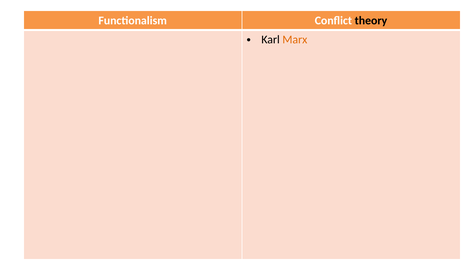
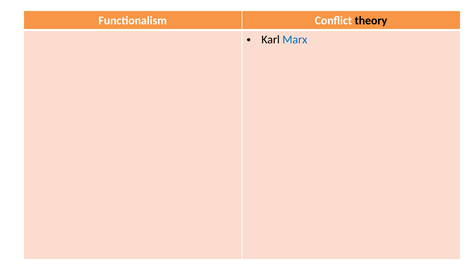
Marx colour: orange -> blue (295, 40)
